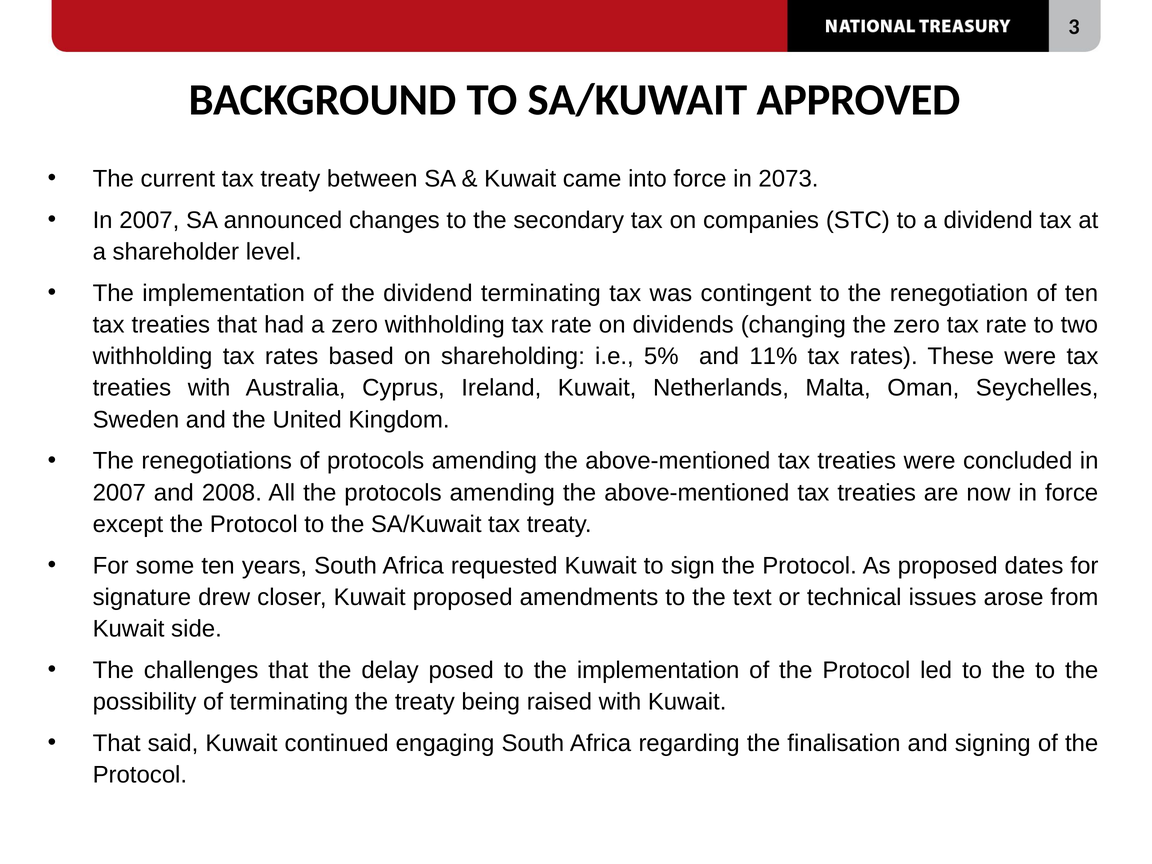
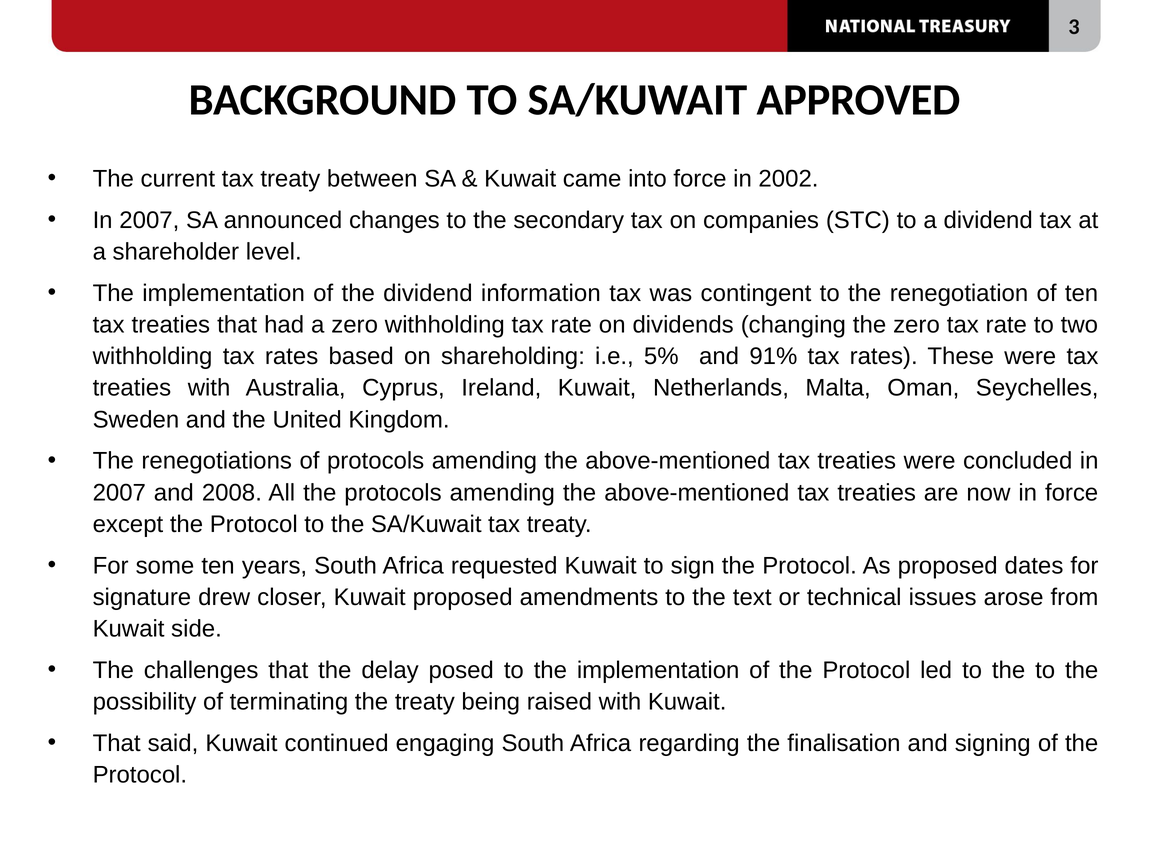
2073: 2073 -> 2002 (788, 179)
dividend terminating: terminating -> information (541, 293)
11%: 11% -> 91% (773, 356)
